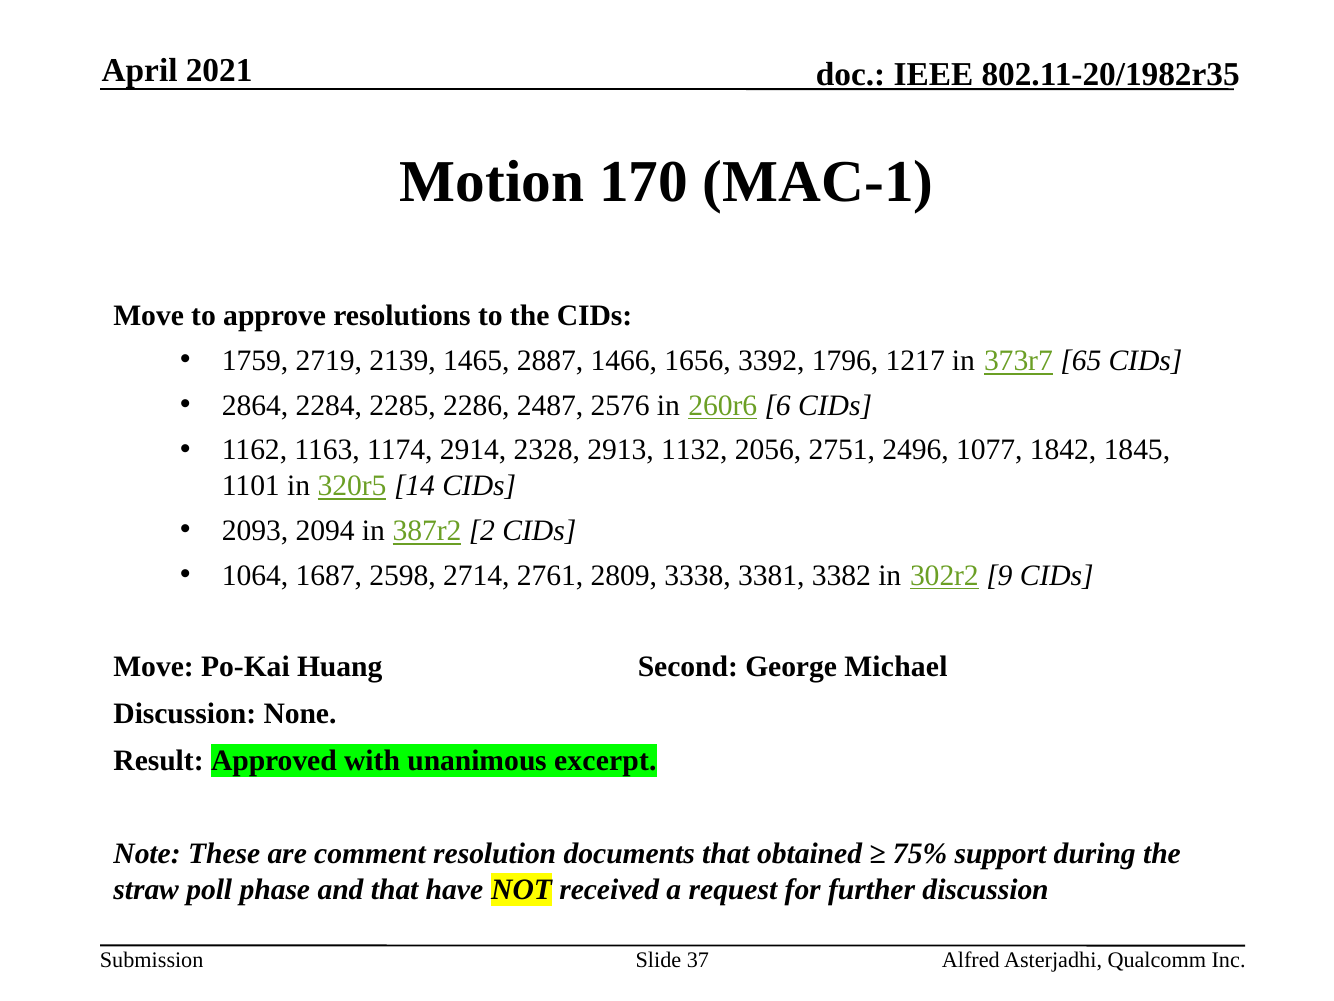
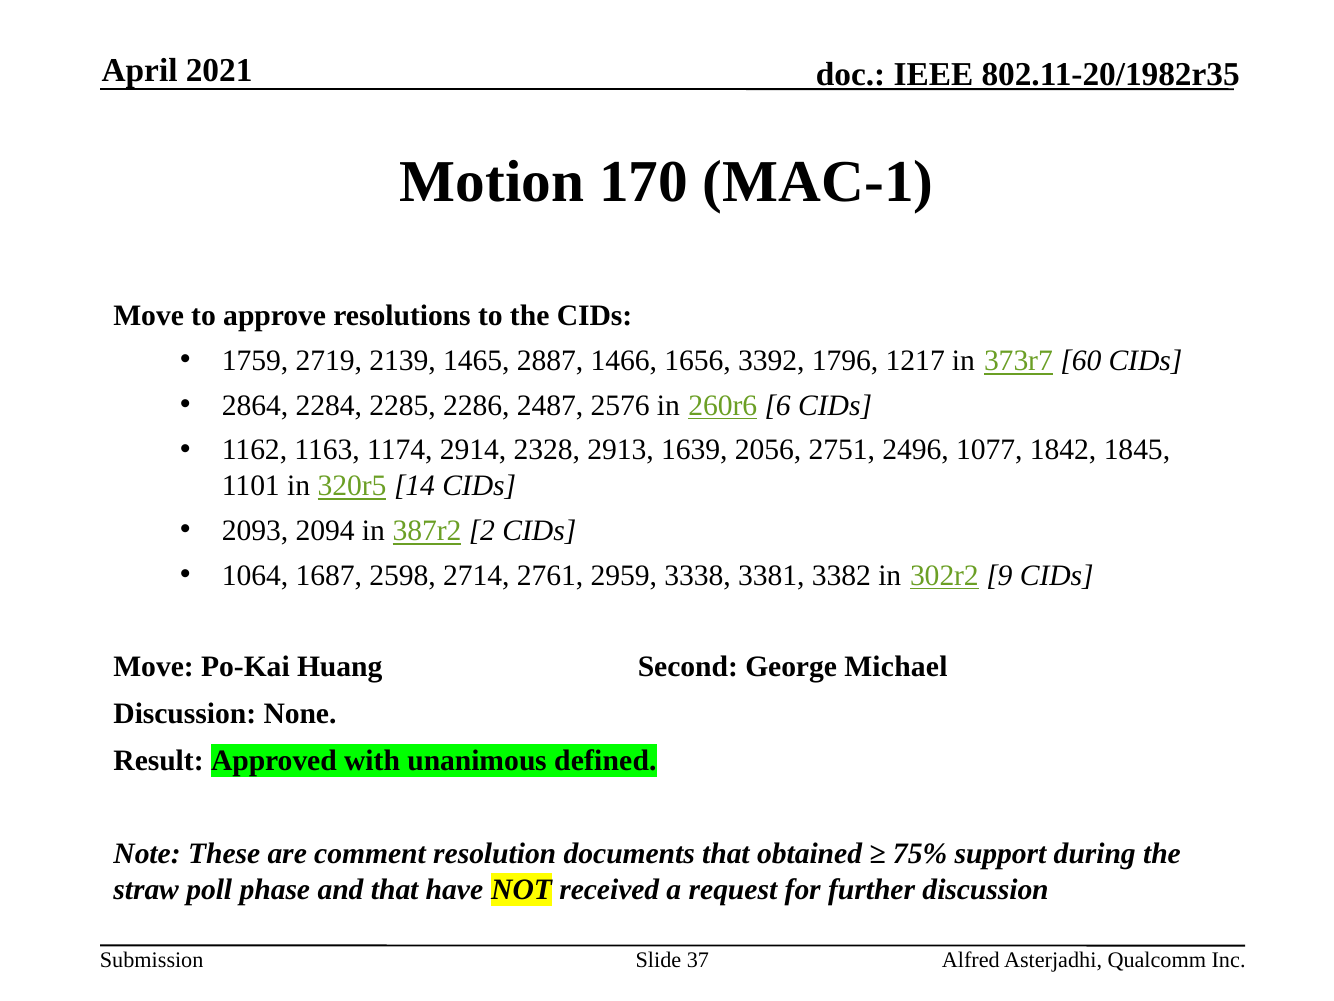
65: 65 -> 60 (1081, 360)
1132: 1132 -> 1639 (694, 450)
2809: 2809 -> 2959 (624, 575)
excerpt: excerpt -> defined (605, 760)
